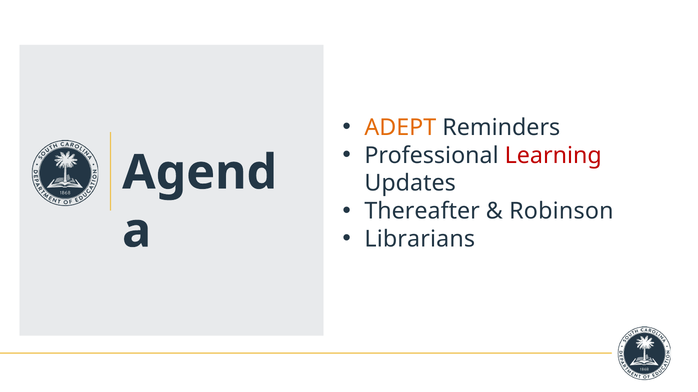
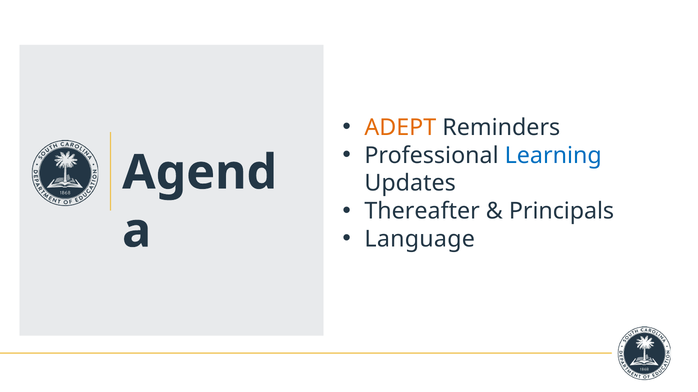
Learning colour: red -> blue (553, 156)
Robinson: Robinson -> Principals (562, 211)
Librarians: Librarians -> Language (420, 239)
